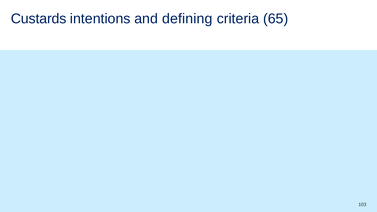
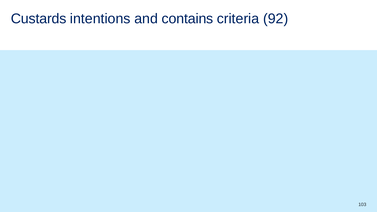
defining: defining -> contains (187, 19)
65: 65 -> 92 (276, 19)
